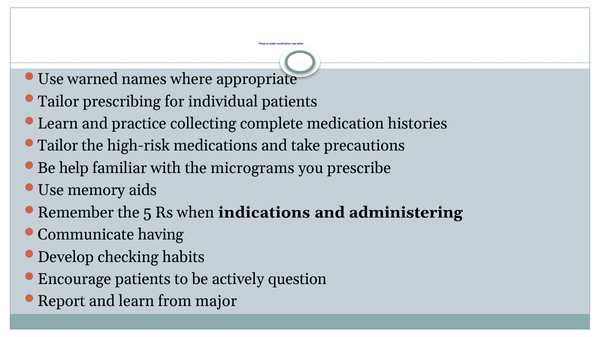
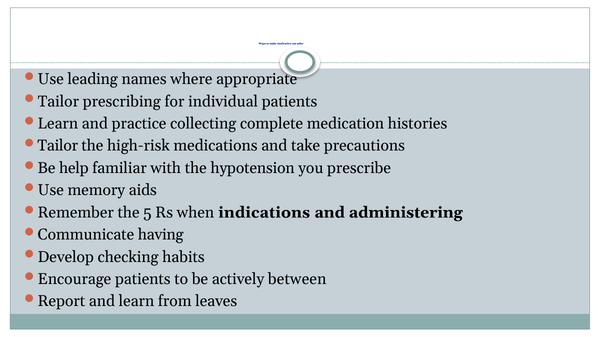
warned: warned -> leading (93, 79)
micrograms: micrograms -> hypotension (253, 168)
question: question -> between (297, 280)
major: major -> leaves (216, 302)
